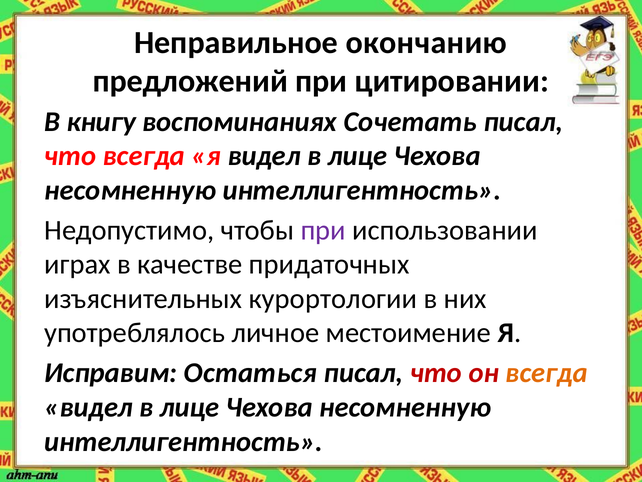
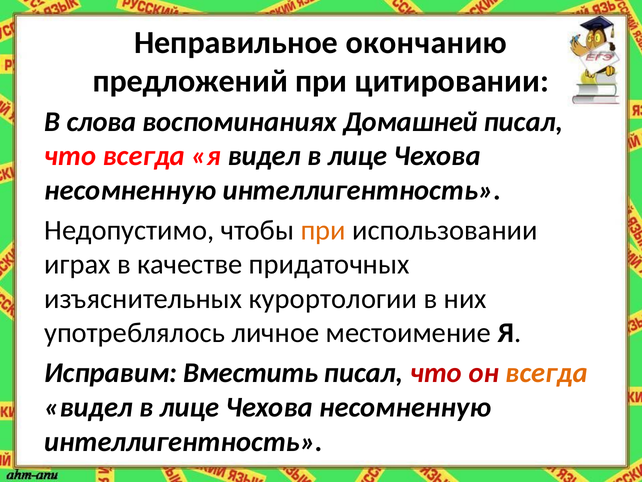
книгу: книгу -> слова (101, 122)
Сочетать: Сочетать -> Домашней (410, 122)
при colour: purple -> orange (323, 230)
Остаться: Остаться -> Вместить (251, 373)
